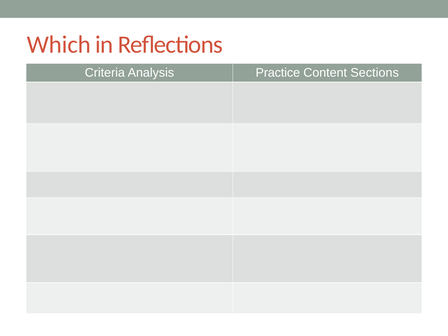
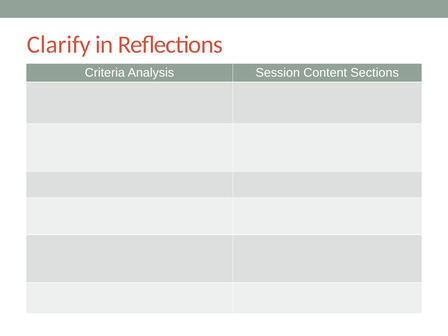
Which: Which -> Clarify (59, 45)
Practice: Practice -> Session (278, 73)
